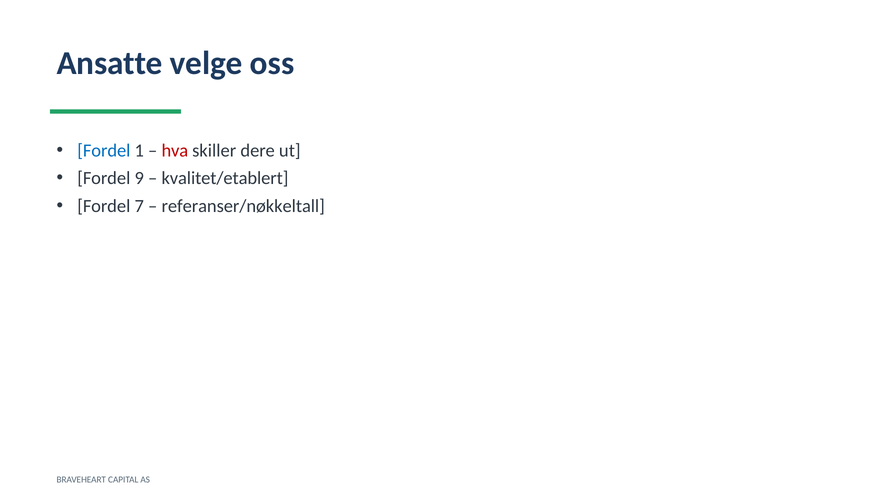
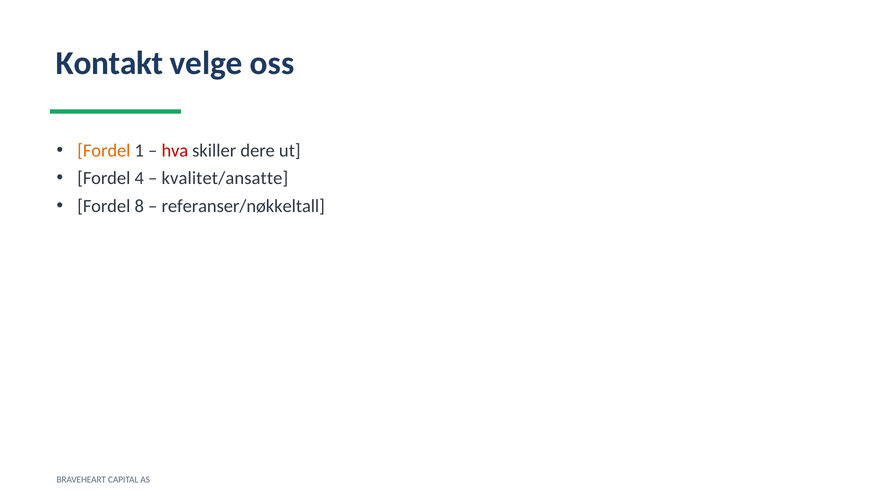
Ansatte: Ansatte -> Kontakt (110, 63)
Fordel colour: blue -> orange (104, 150)
9: 9 -> 4 (139, 178)
kvalitet/etablert: kvalitet/etablert -> kvalitet/ansatte (225, 178)
7: 7 -> 8 (139, 206)
